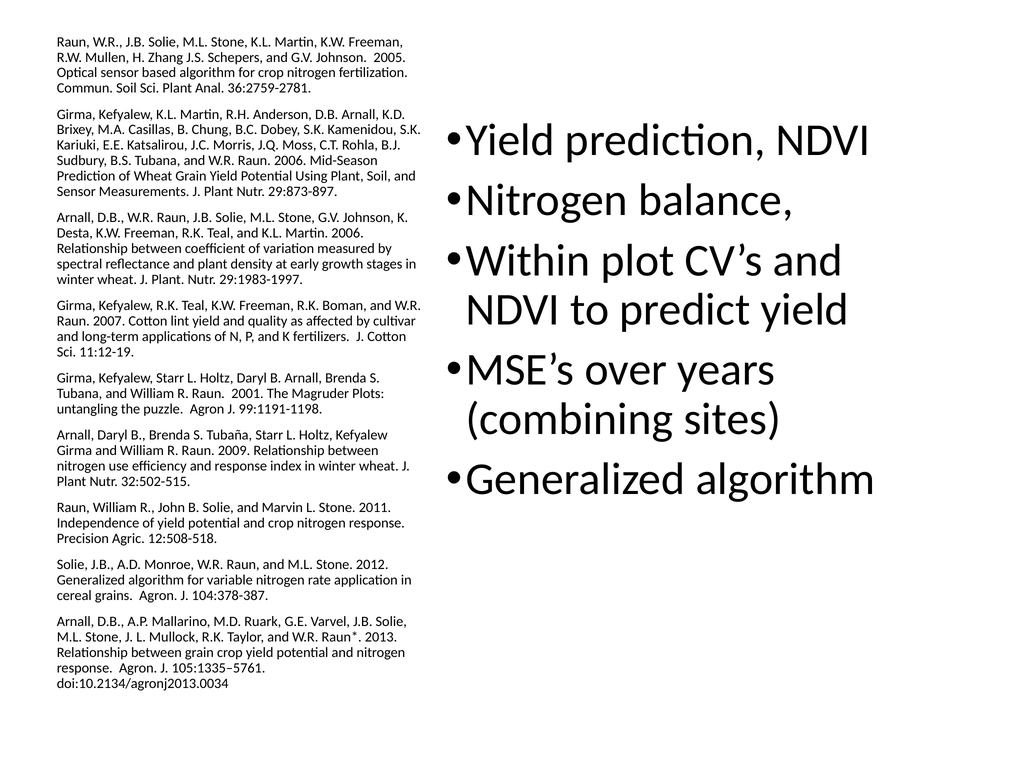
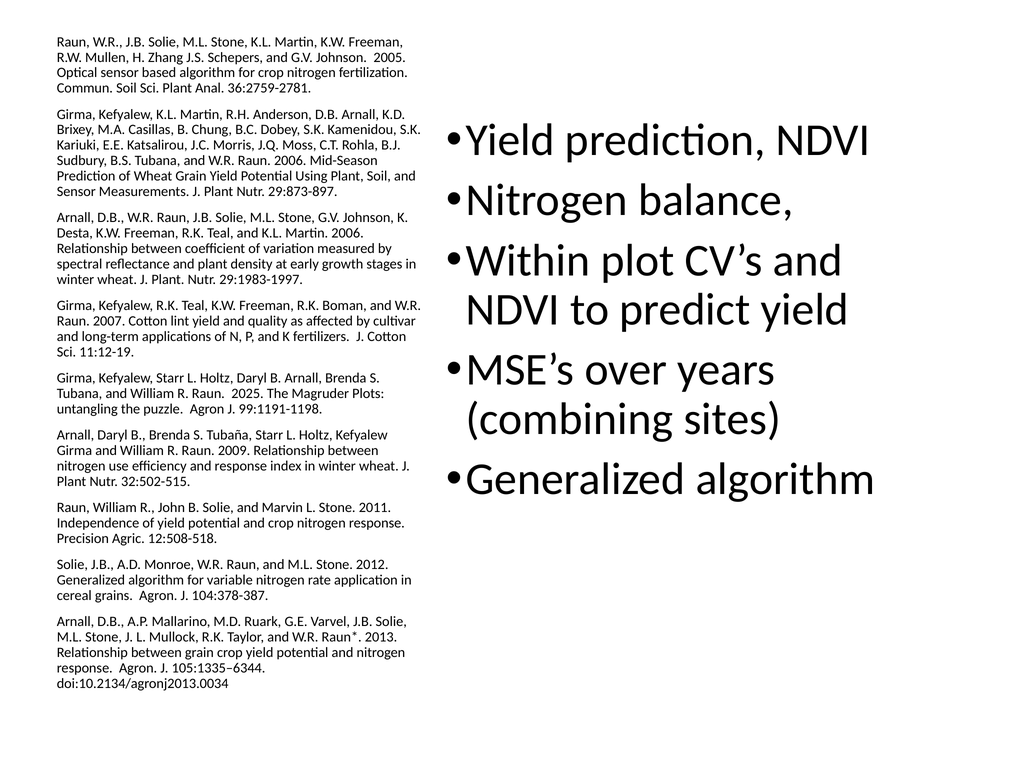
2001: 2001 -> 2025 (248, 393)
105:1335–5761: 105:1335–5761 -> 105:1335–6344 (219, 668)
